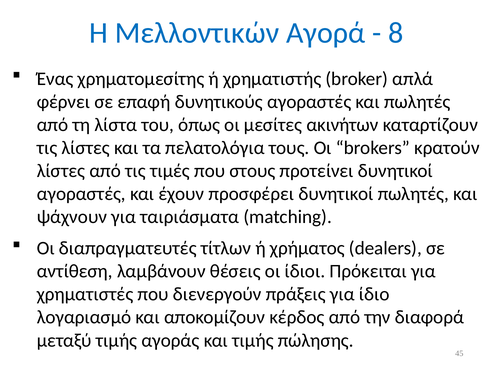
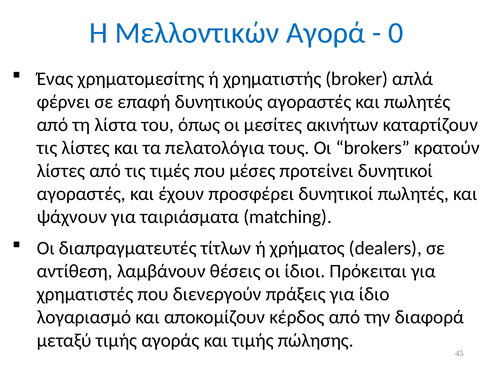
8: 8 -> 0 (396, 33)
στους: στους -> μέσες (252, 171)
